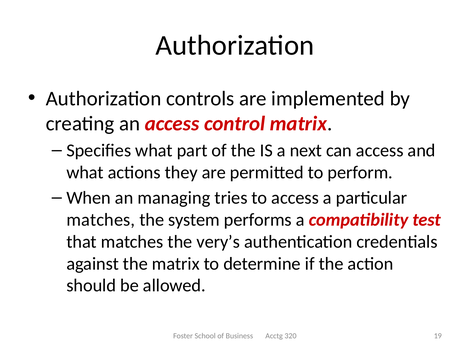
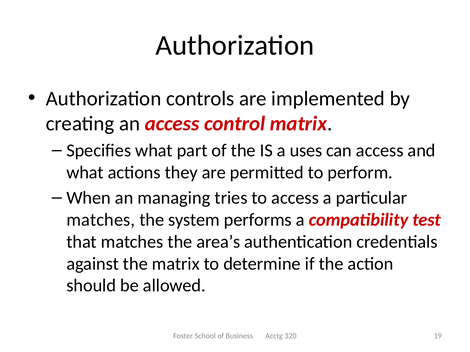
next: next -> uses (306, 151)
very’s: very’s -> area’s (218, 242)
